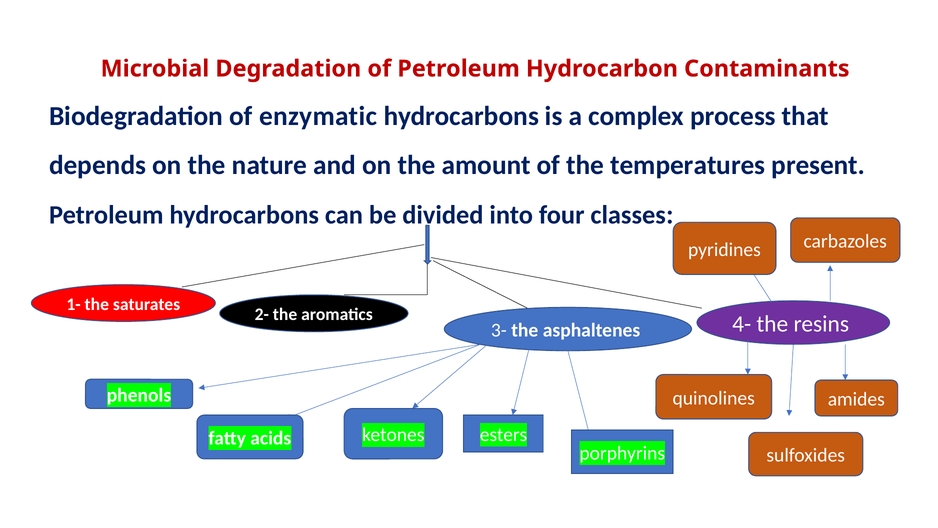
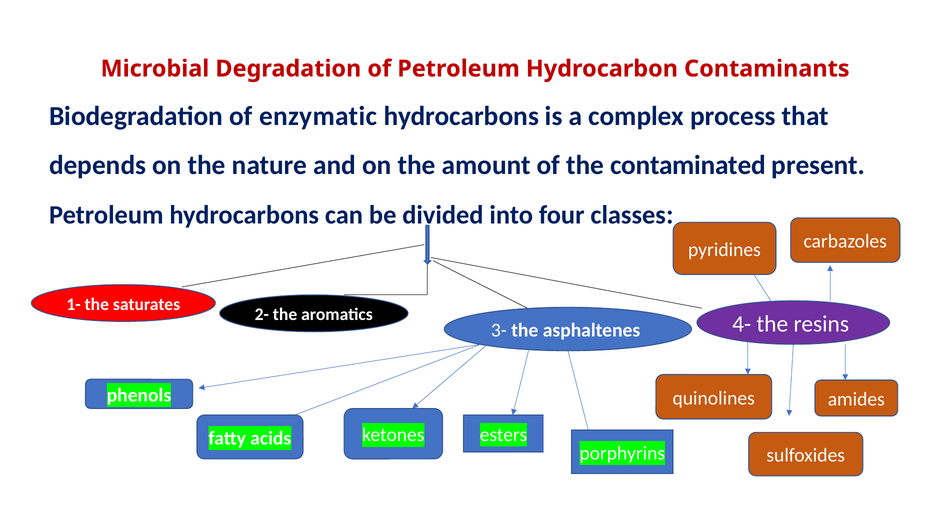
temperatures: temperatures -> contaminated (688, 165)
